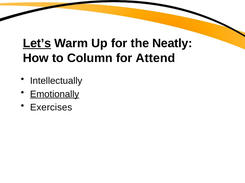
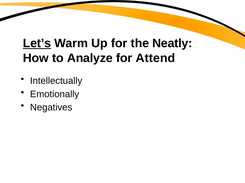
Column: Column -> Analyze (90, 58)
Emotionally underline: present -> none (55, 94)
Exercises: Exercises -> Negatives (51, 108)
